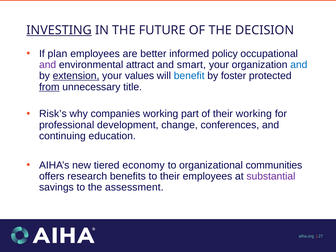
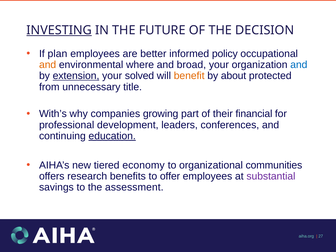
and colour: purple -> orange (48, 65)
attract: attract -> where (140, 65)
smart: smart -> broad (191, 65)
values: values -> solved (139, 76)
benefit colour: blue -> orange (189, 76)
foster: foster -> about (234, 76)
from underline: present -> none (49, 87)
Risk’s: Risk’s -> With’s (53, 114)
companies working: working -> growing (161, 114)
their working: working -> financial (254, 114)
change: change -> leaders (180, 125)
education underline: none -> present (112, 136)
to their: their -> offer (170, 176)
